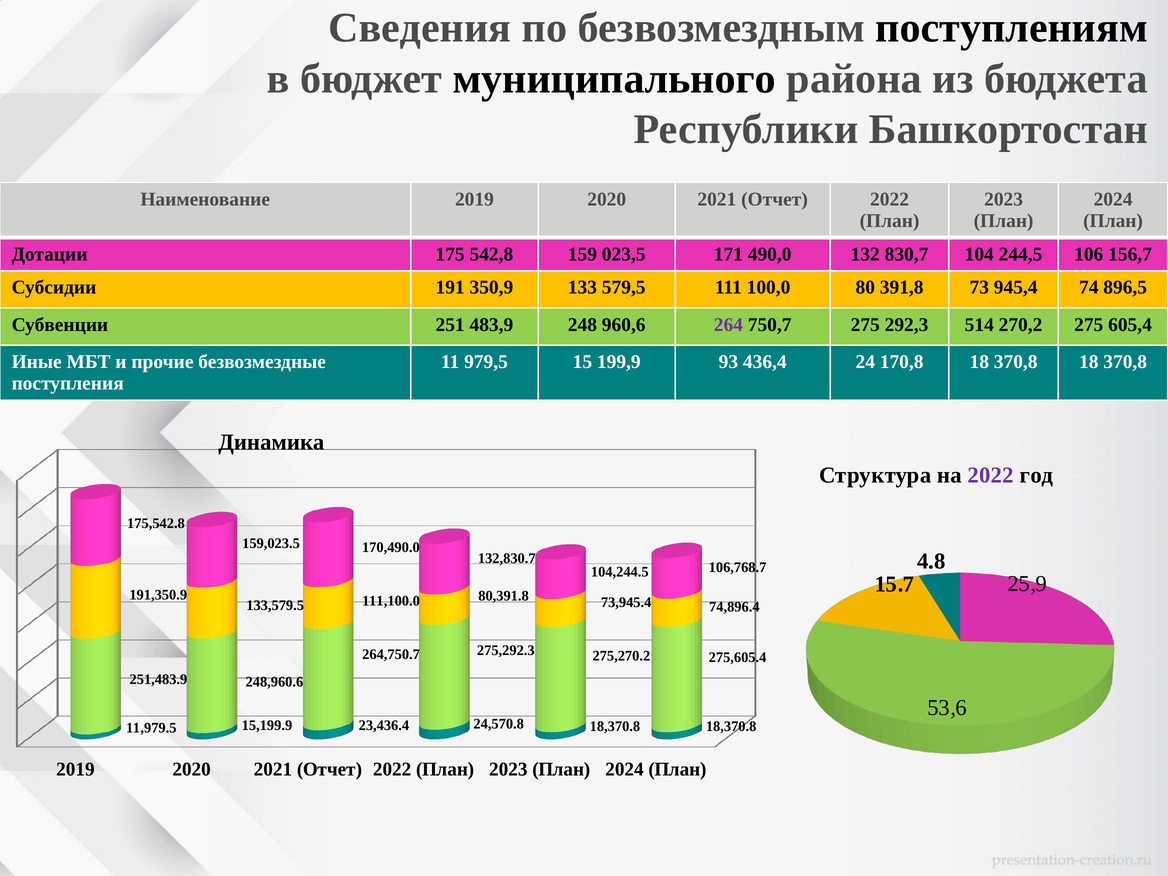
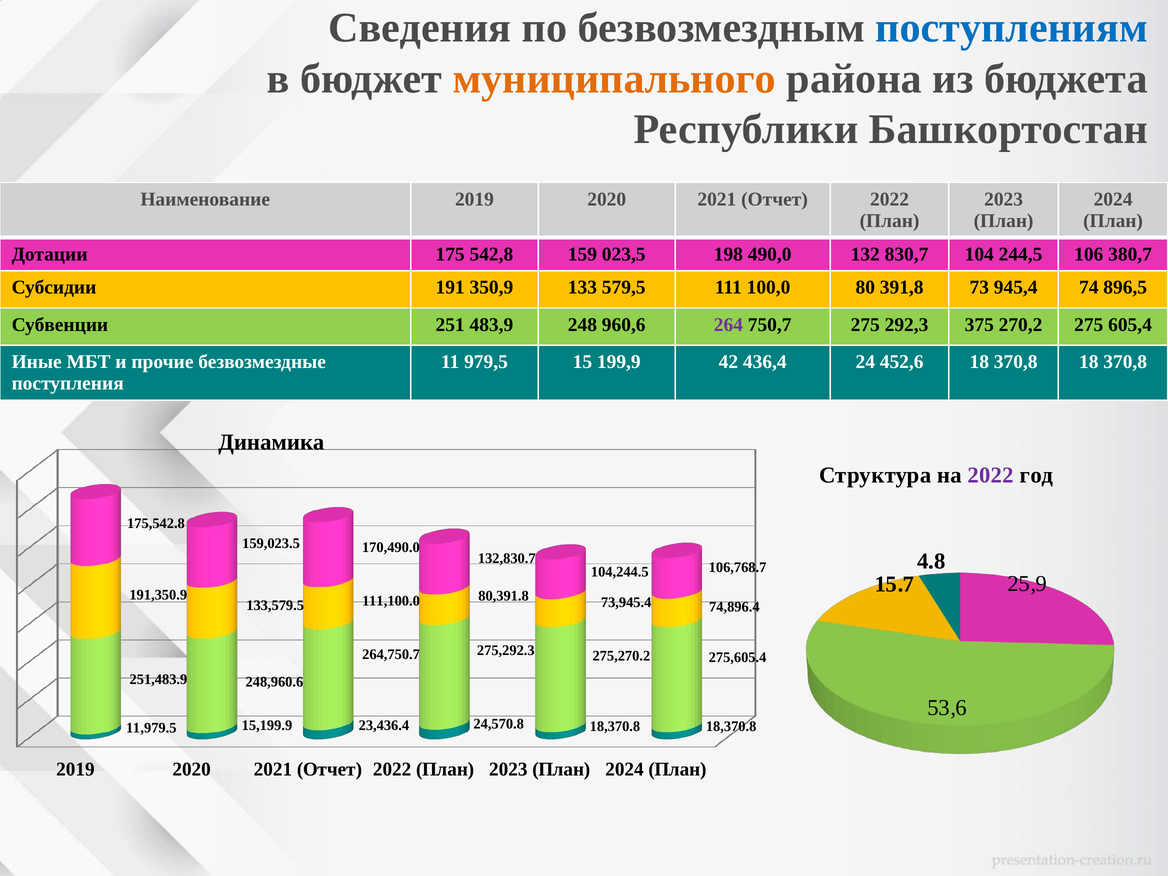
поступлениям colour: black -> blue (1012, 28)
муниципального colour: black -> orange (614, 79)
171: 171 -> 198 (728, 254)
156,7: 156,7 -> 380,7 (1130, 254)
514: 514 -> 375 (979, 325)
93: 93 -> 42 (728, 362)
170,8: 170,8 -> 452,6 (902, 362)
